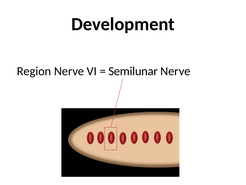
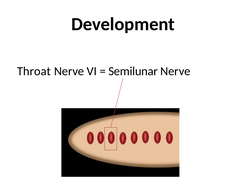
Region: Region -> Throat (34, 71)
